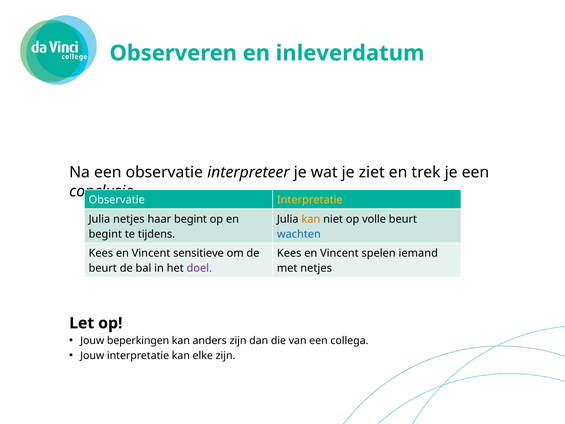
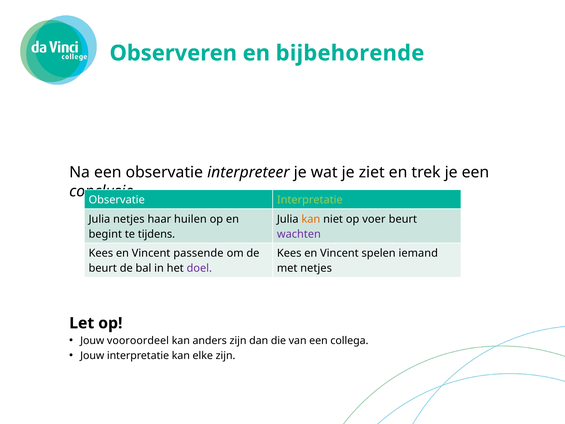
inleverdatum: inleverdatum -> bijbehorende (350, 53)
Interpretatie colour: yellow -> light green (310, 200)
haar begint: begint -> huilen (190, 219)
volle: volle -> voer (374, 219)
wachten colour: blue -> purple (299, 234)
sensitieve: sensitieve -> passende (198, 253)
beperkingen: beperkingen -> vooroordeel (138, 340)
